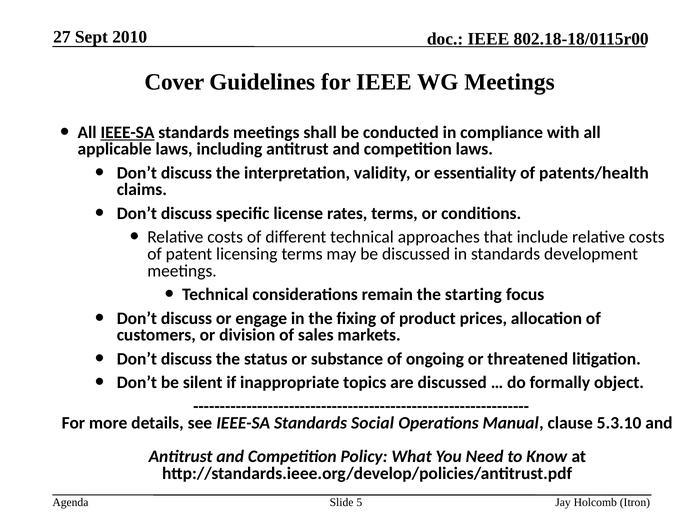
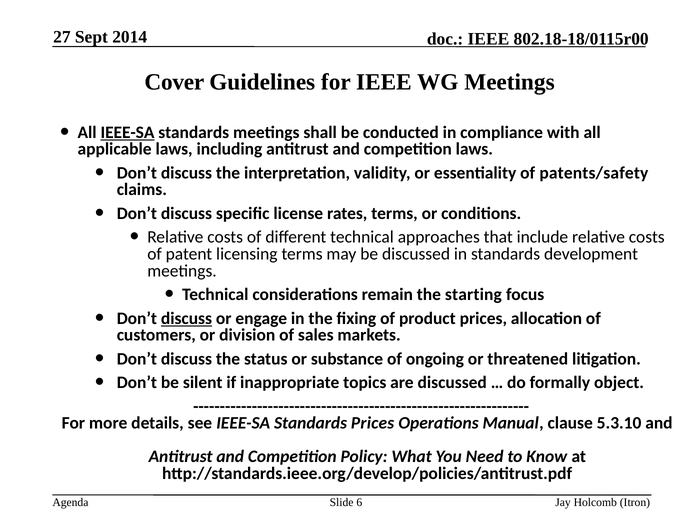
2010: 2010 -> 2014 (130, 37)
patents/health: patents/health -> patents/safety (594, 173)
discuss underline: none -> present (186, 318)
Standards Social: Social -> Prices (373, 423)
5: 5 -> 6 (359, 502)
